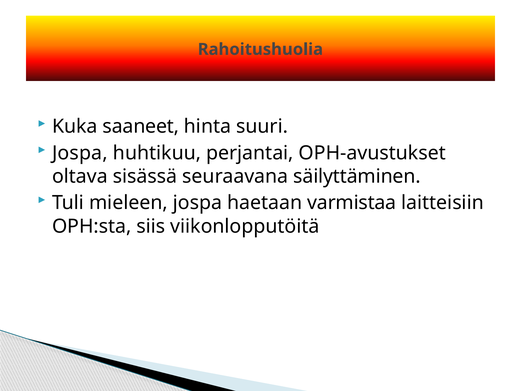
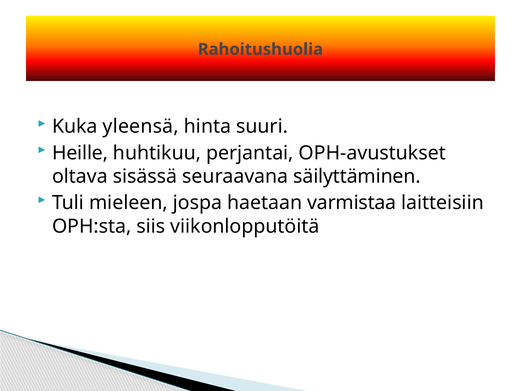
saaneet: saaneet -> yleensä (141, 126)
Jospa: Jospa -> Heille (80, 153)
